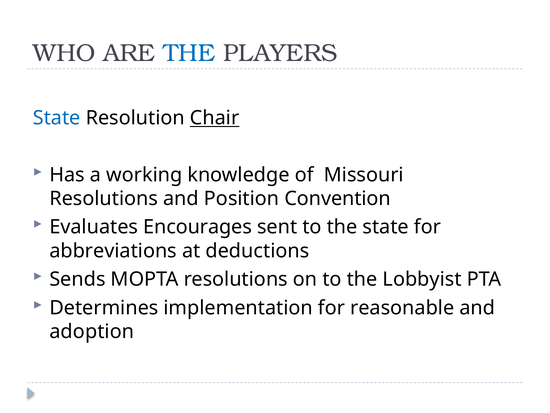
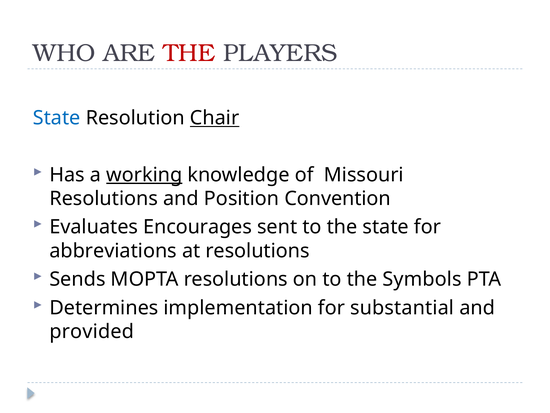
THE colour: blue -> red (189, 53)
working underline: none -> present (144, 175)
at deductions: deductions -> resolutions (258, 251)
Lobbyist: Lobbyist -> Symbols (422, 279)
reasonable: reasonable -> substantial (402, 307)
adoption: adoption -> provided (92, 331)
